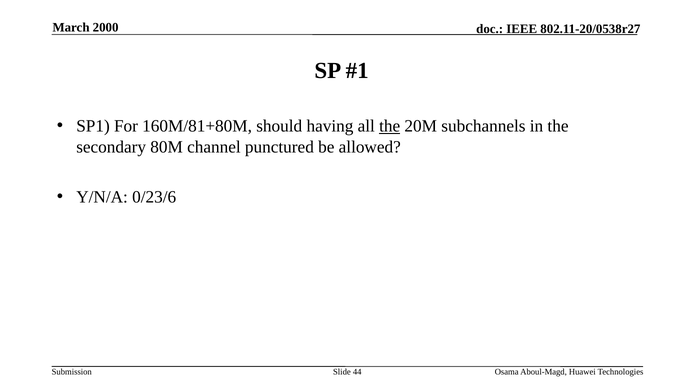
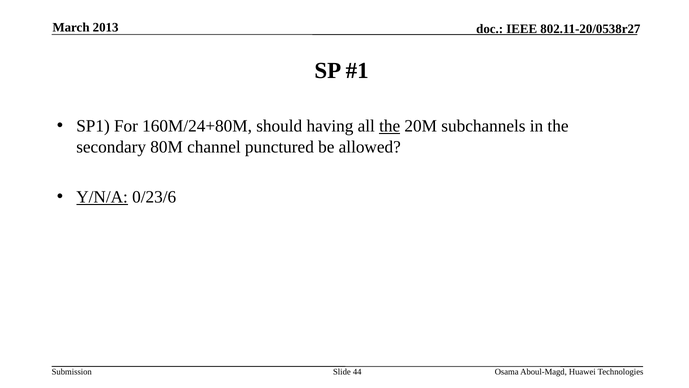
2000: 2000 -> 2013 (106, 27)
160M/81+80M: 160M/81+80M -> 160M/24+80M (197, 126)
Y/N/A underline: none -> present (102, 197)
